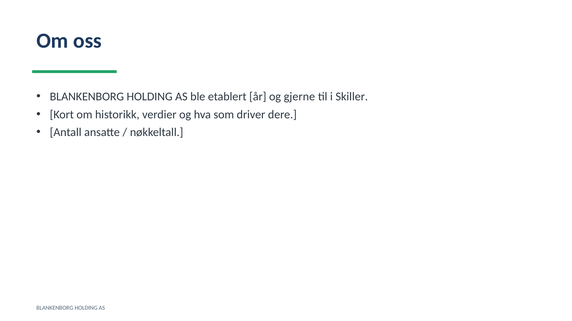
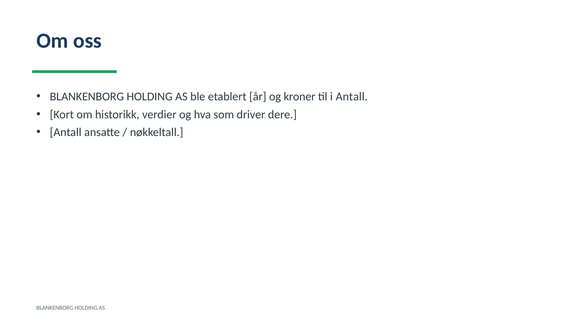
gjerne: gjerne -> kroner (300, 97)
i Skiller: Skiller -> Antall (352, 97)
